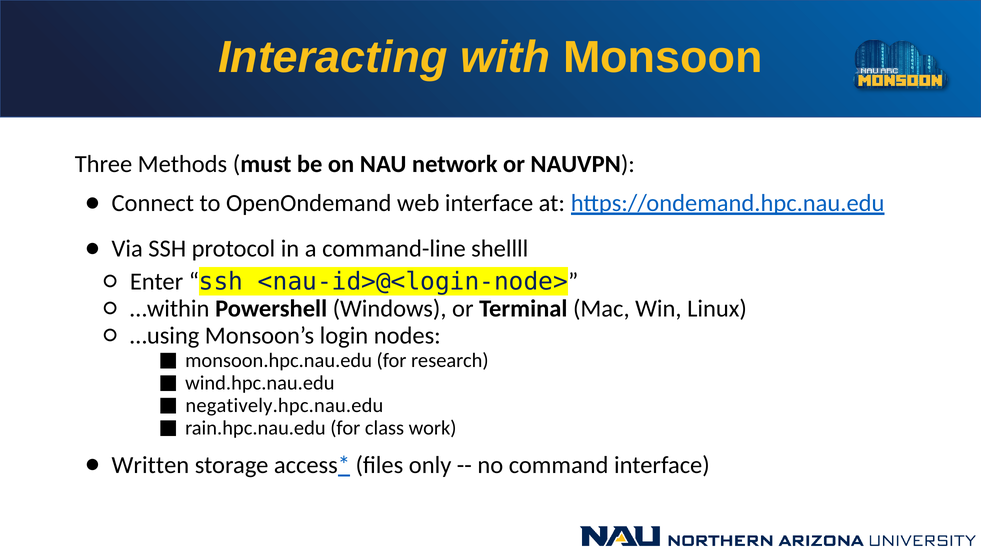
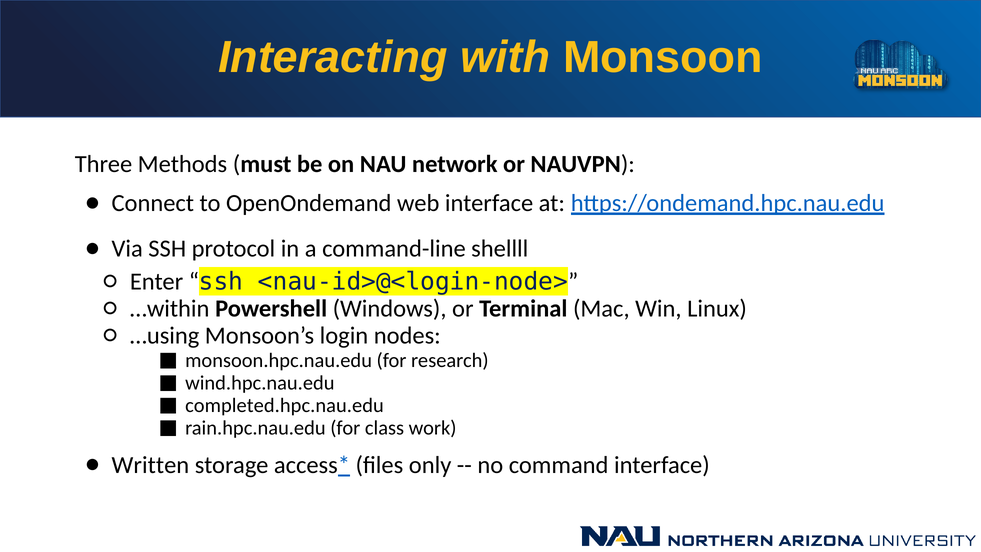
negatively.hpc.nau.edu: negatively.hpc.nau.edu -> completed.hpc.nau.edu (284, 405)
